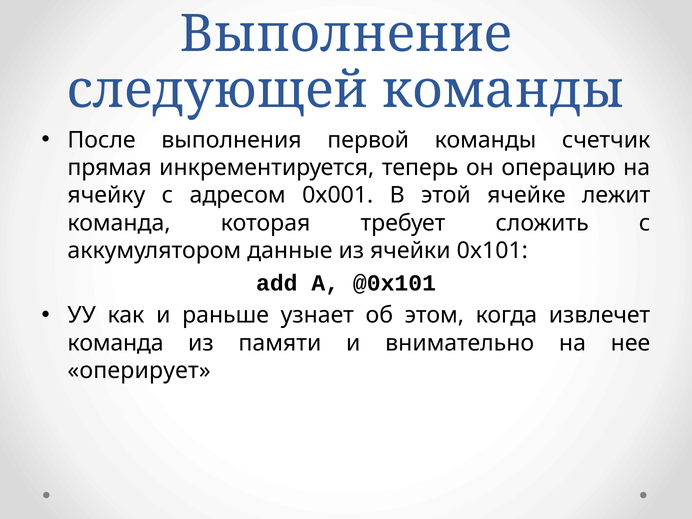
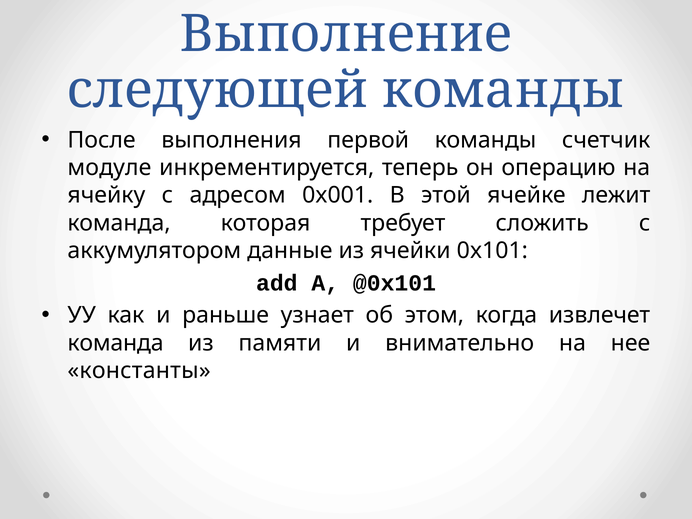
прямая: прямая -> модуле (109, 168)
оперирует: оперирует -> константы (139, 371)
